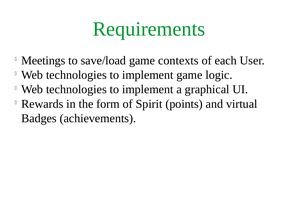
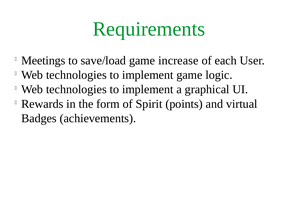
contexts: contexts -> increase (178, 60)
